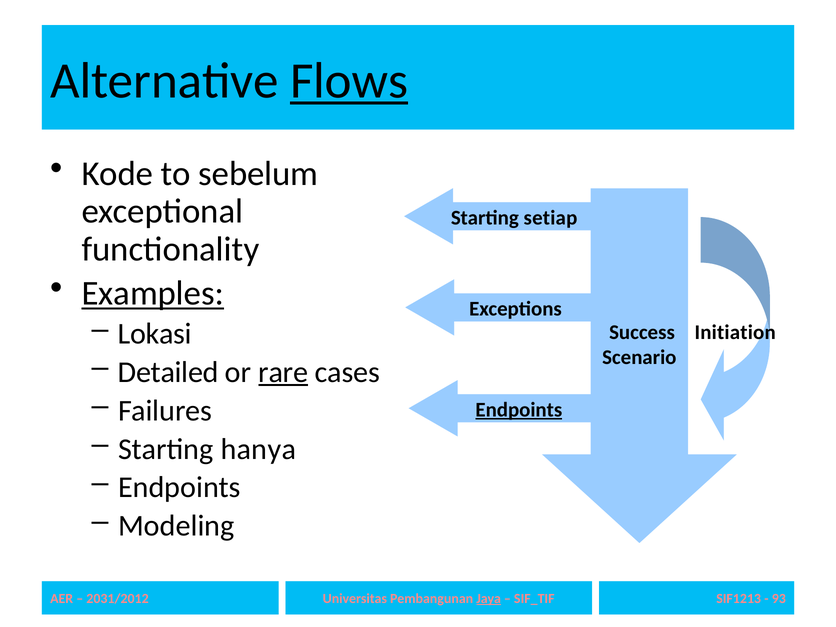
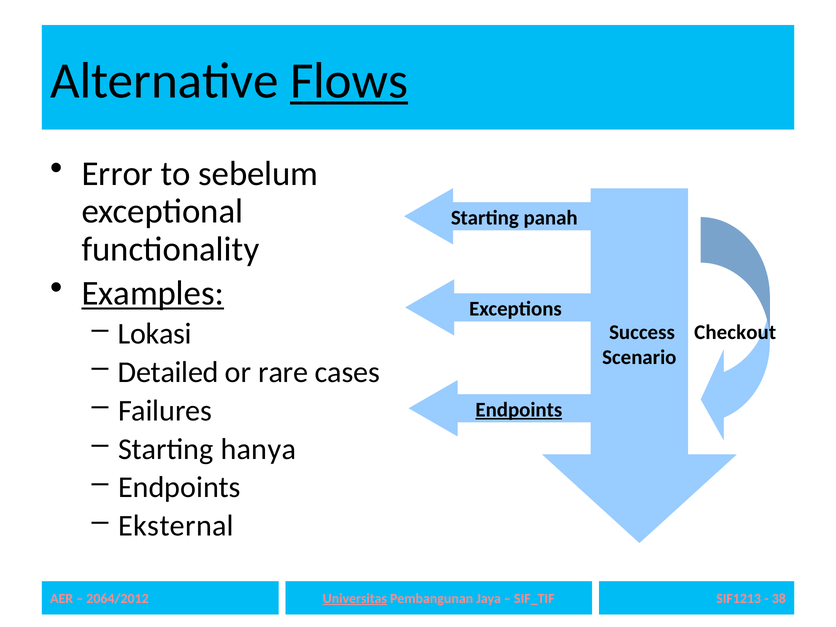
Kode: Kode -> Error (117, 174)
setiap: setiap -> panah (551, 218)
Initiation: Initiation -> Checkout (735, 333)
rare underline: present -> none (283, 372)
Modeling: Modeling -> Eksternal (176, 526)
Universitas underline: none -> present (355, 599)
Jaya underline: present -> none (489, 599)
2031/2012: 2031/2012 -> 2064/2012 (118, 599)
93: 93 -> 38 (779, 599)
